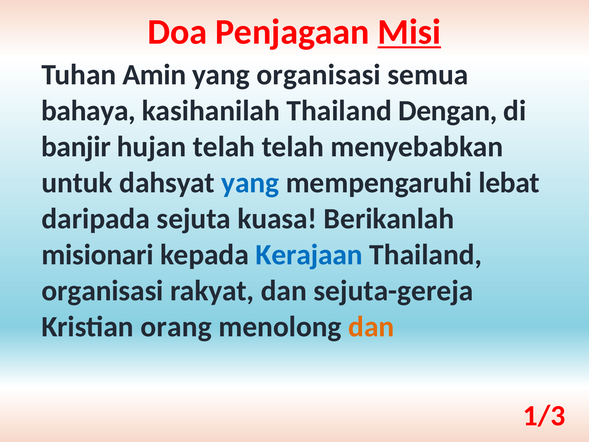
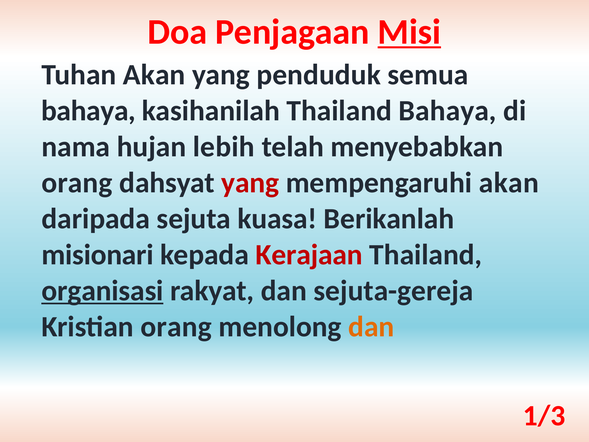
Tuhan Amin: Amin -> Akan (154, 75)
yang organisasi: organisasi -> penduduk (319, 75)
Thailand Dengan: Dengan -> Bahaya (448, 111)
banjir: banjir -> nama (76, 147)
hujan telah: telah -> lebih (224, 147)
untuk: untuk -> orang (77, 183)
yang colour: blue -> red (250, 183)
mempengaruhi lebat: lebat -> akan (509, 183)
Kerajaan colour: blue -> red (309, 255)
organisasi underline: none -> present (102, 291)
